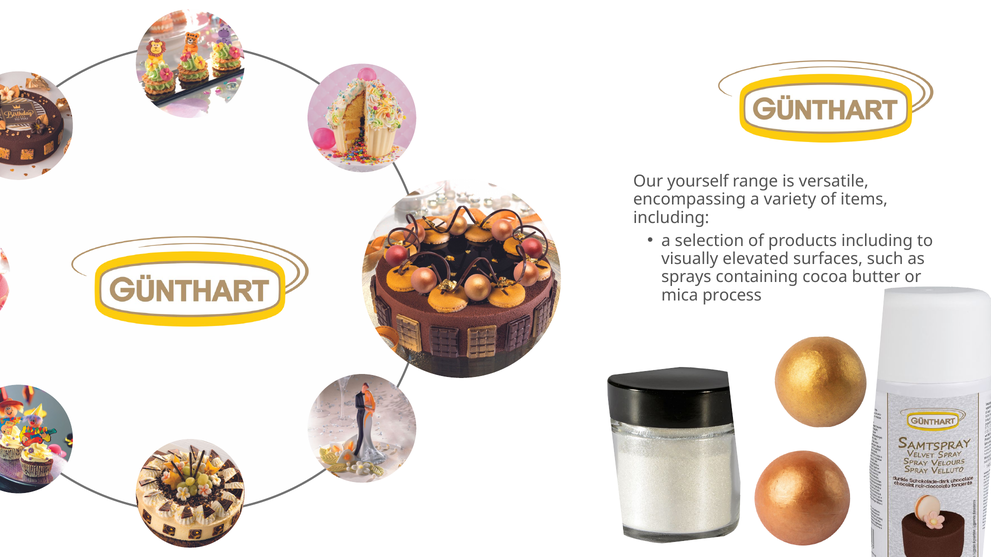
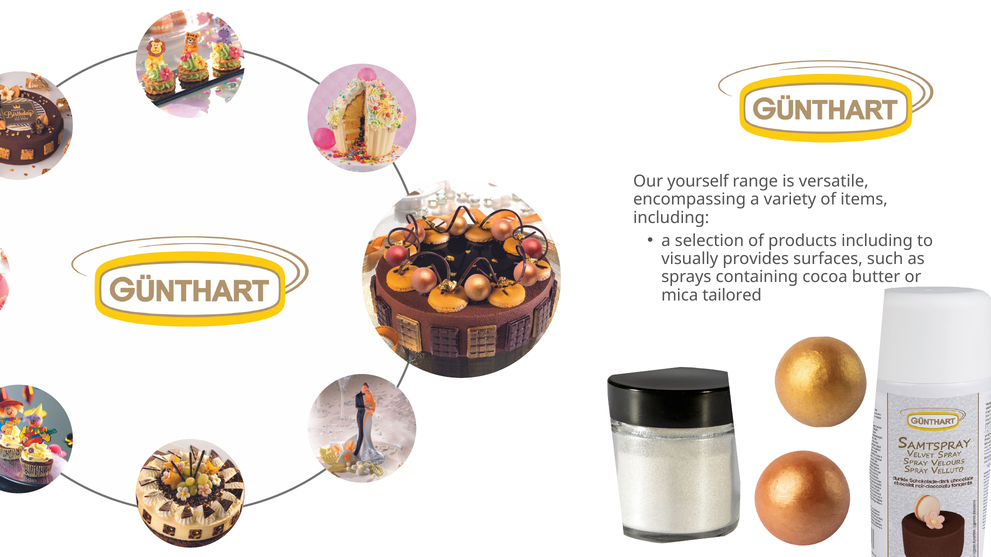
elevated: elevated -> provides (756, 259)
process: process -> tailored (732, 295)
